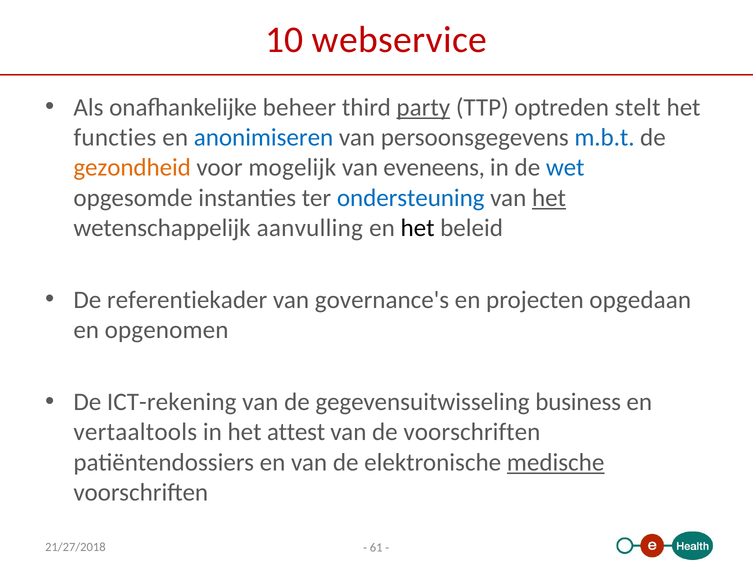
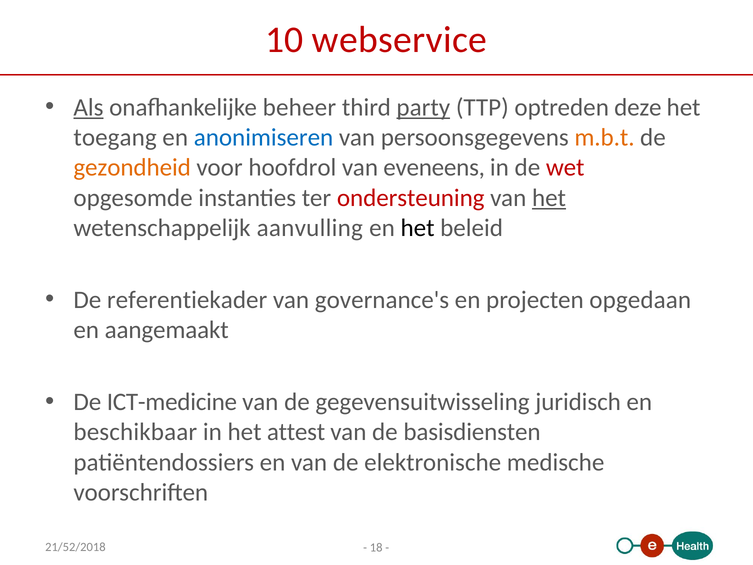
Als underline: none -> present (88, 107)
stelt: stelt -> deze (638, 107)
functies: functies -> toegang (115, 137)
m.b.t colour: blue -> orange (604, 137)
mogelijk: mogelijk -> hoofdrol (292, 168)
wet colour: blue -> red (565, 168)
ondersteuning colour: blue -> red (411, 198)
opgenomen: opgenomen -> aangemaakt (167, 330)
ICT-rekening: ICT-rekening -> ICT-medicine (172, 402)
business: business -> juridisch (578, 402)
vertaaltools: vertaaltools -> beschikbaar (135, 432)
de voorschriften: voorschriften -> basisdiensten (472, 432)
medische underline: present -> none (556, 462)
21/27/2018: 21/27/2018 -> 21/52/2018 (75, 547)
61: 61 -> 18 (376, 547)
